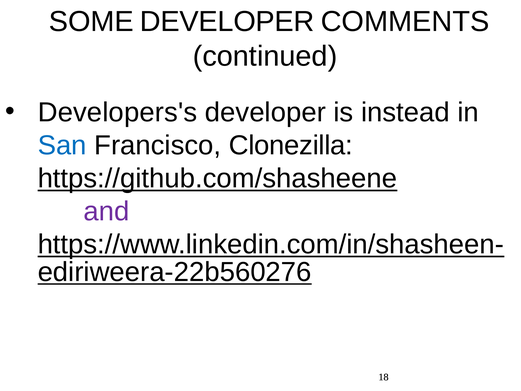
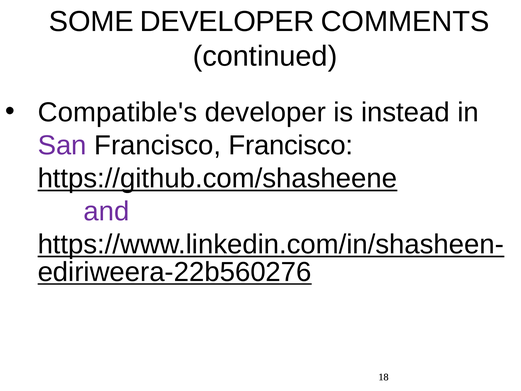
Developers's: Developers's -> Compatible's (117, 112)
San colour: blue -> purple (62, 145)
Francisco Clonezilla: Clonezilla -> Francisco (291, 145)
